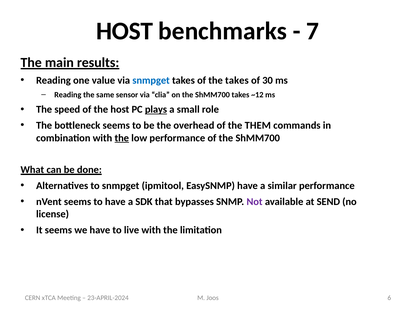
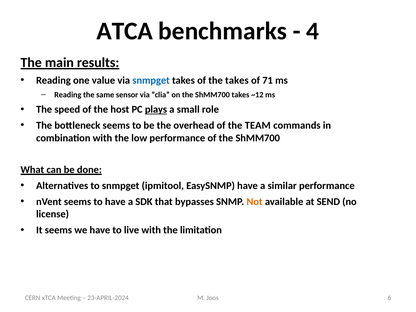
HOST: HOST -> ATCA (125, 31)
7: 7 -> 4 (313, 31)
30: 30 -> 71 (268, 80)
THEM: THEM -> TEAM (258, 125)
the underline: present -> none (122, 138)
Not colour: purple -> orange (255, 202)
